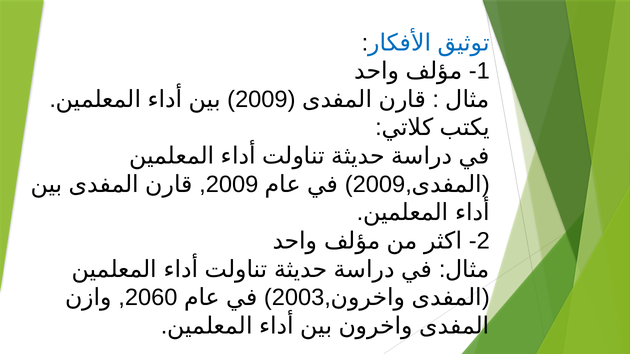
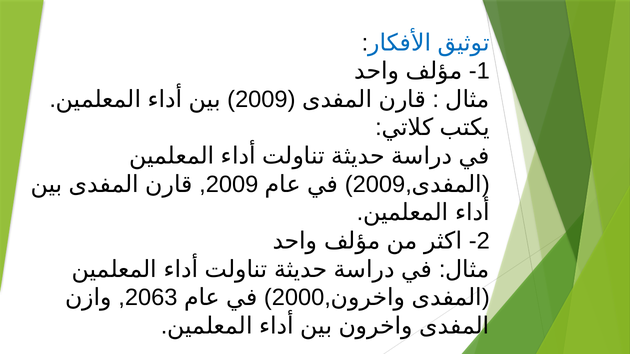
2060: 2060 -> 2063 (151, 298)
2003: 2003 -> 2000 (298, 298)
